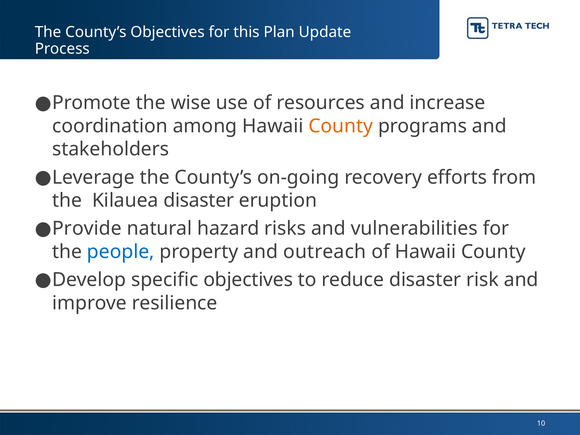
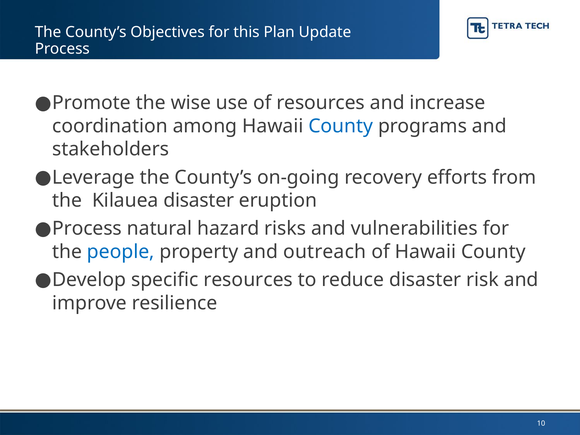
County colour: orange -> blue (341, 126)
Provide: Provide -> Process (87, 229)
specific objectives: objectives -> resources (248, 280)
